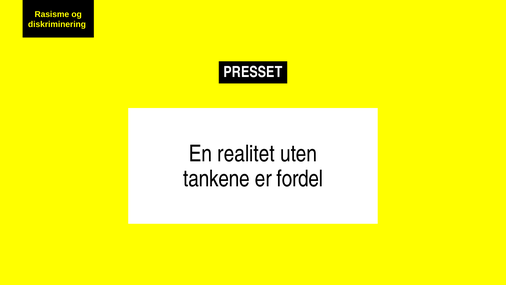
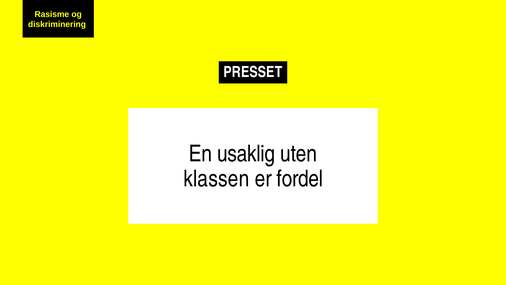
realitet: realitet -> usaklig (246, 154)
tankene: tankene -> klassen (216, 179)
